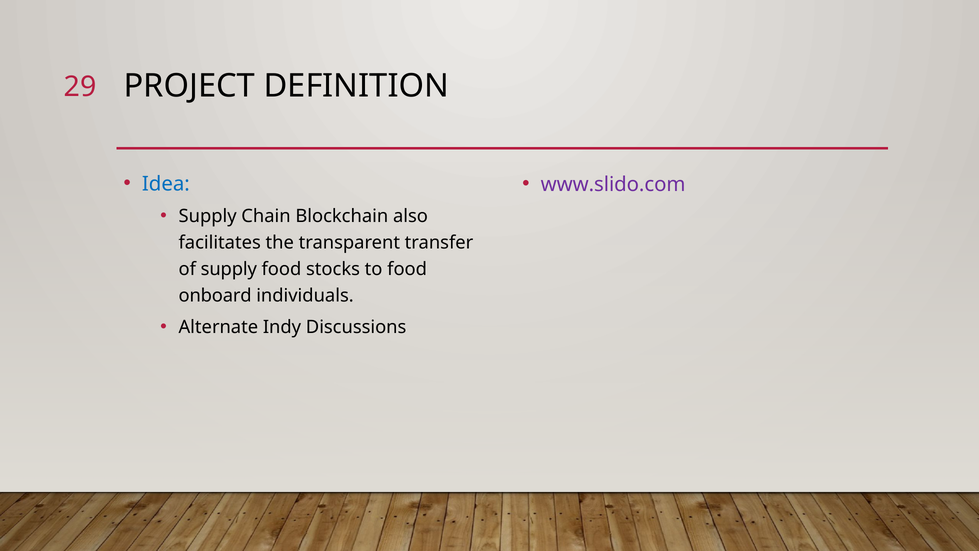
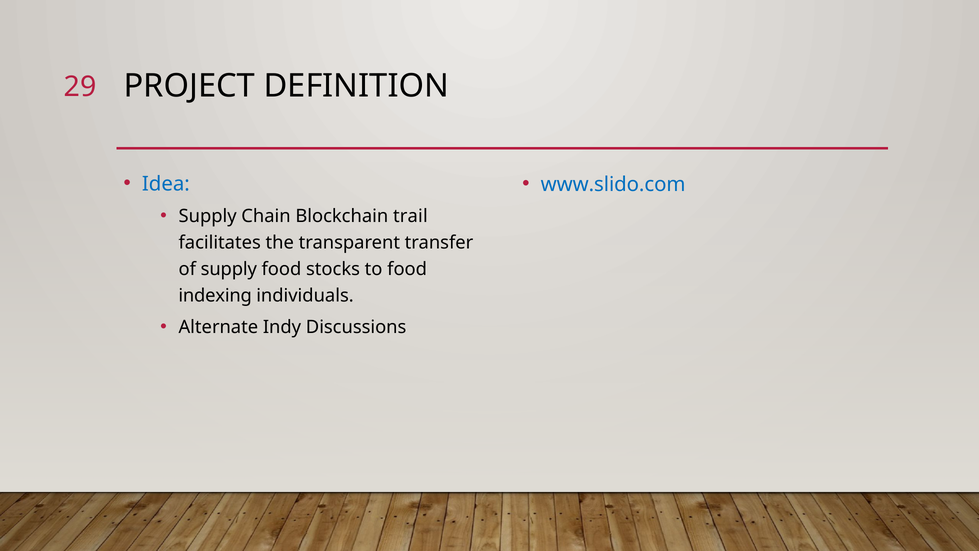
www.slido.com colour: purple -> blue (613, 184)
also: also -> trail (410, 216)
onboard: onboard -> indexing (215, 296)
